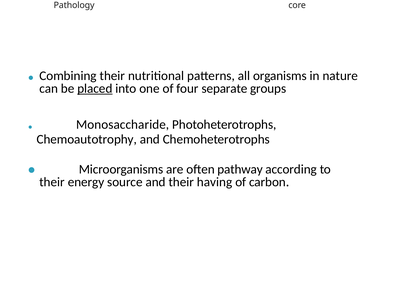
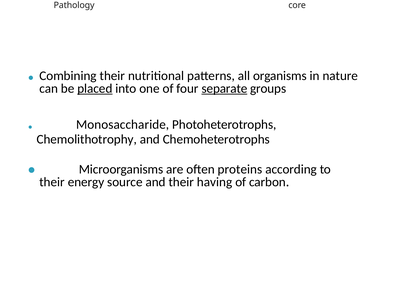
separate underline: none -> present (224, 88)
Chemoautotrophy: Chemoautotrophy -> Chemolithotrophy (87, 139)
pathway: pathway -> proteins (240, 169)
